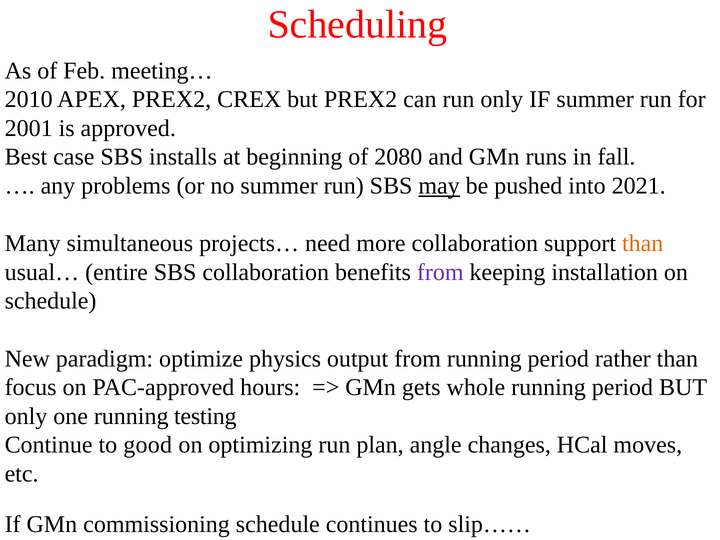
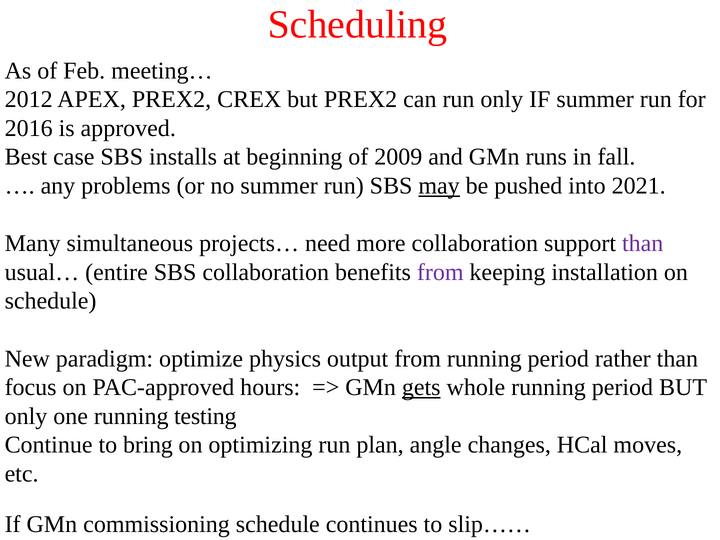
2010: 2010 -> 2012 (29, 99)
2001: 2001 -> 2016 (29, 128)
2080: 2080 -> 2009 (398, 157)
than colour: orange -> purple (643, 243)
gets underline: none -> present (421, 387)
good: good -> bring (148, 445)
